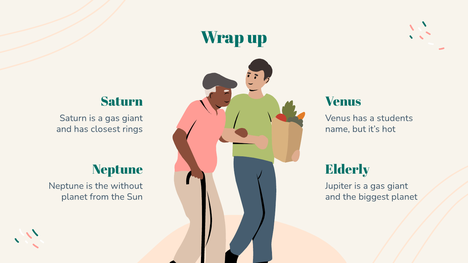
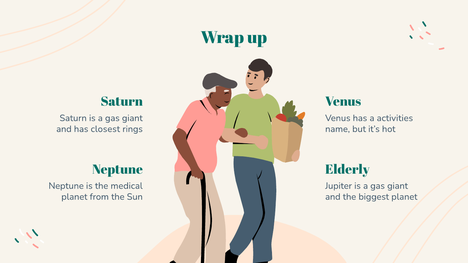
students: students -> activities (395, 118)
without: without -> medical (127, 186)
